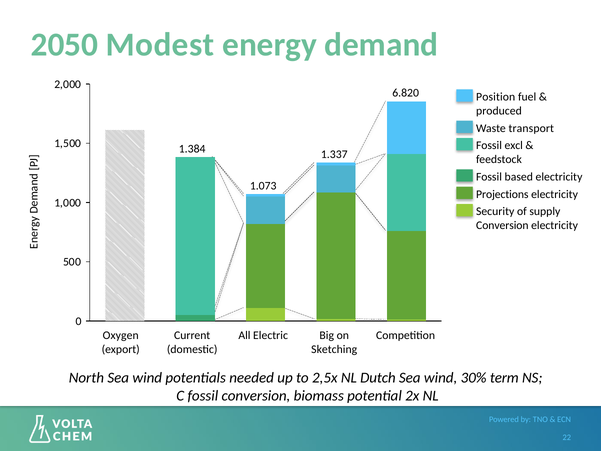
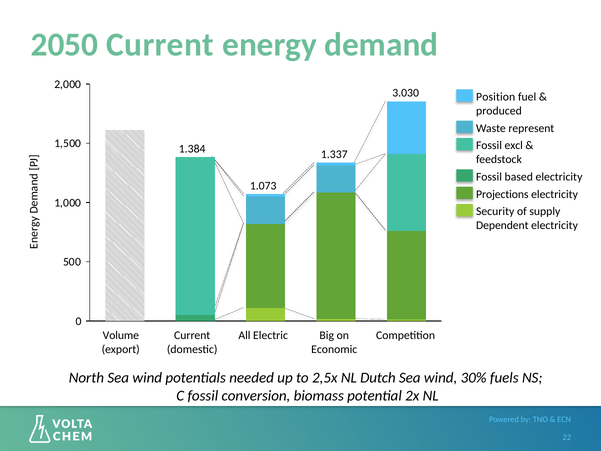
2050 Modest: Modest -> Current (160, 45)
6.820: 6.820 -> 3.030 (406, 93)
transport: transport -> represent (531, 128)
Conversion: Conversion -> Dependent (502, 225)
Oxygen: Oxygen -> Volume (121, 335)
Sketching: Sketching -> Economic (334, 349)
term: term -> fuels (504, 378)
